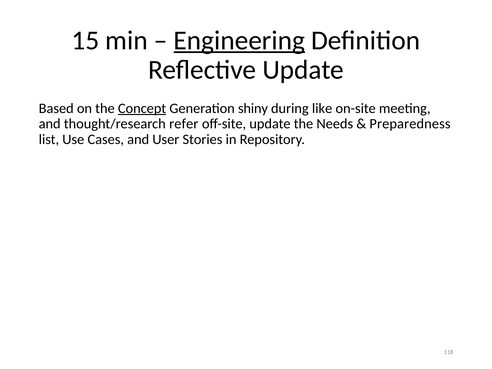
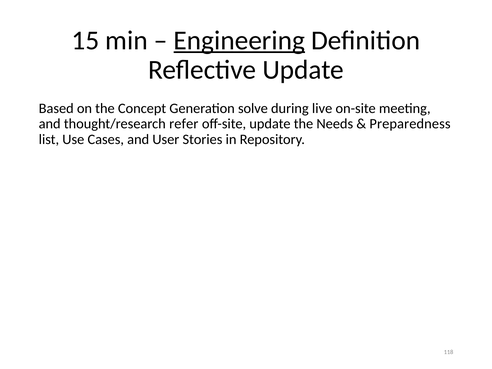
Concept underline: present -> none (142, 108)
shiny: shiny -> solve (253, 108)
like: like -> live (322, 108)
